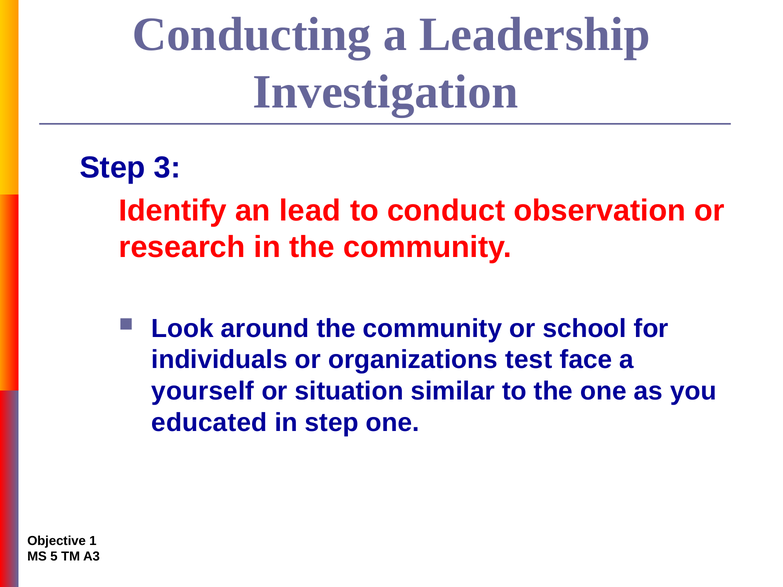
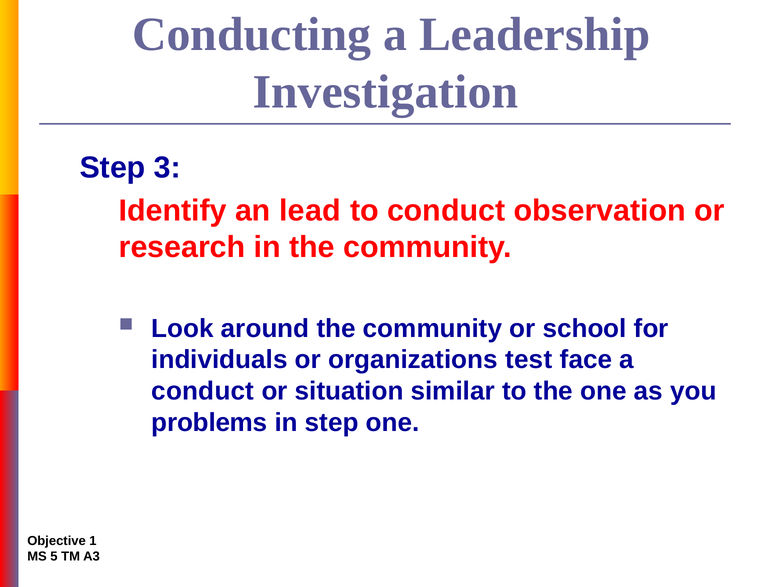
yourself: yourself -> conduct (203, 391)
educated: educated -> problems (209, 423)
